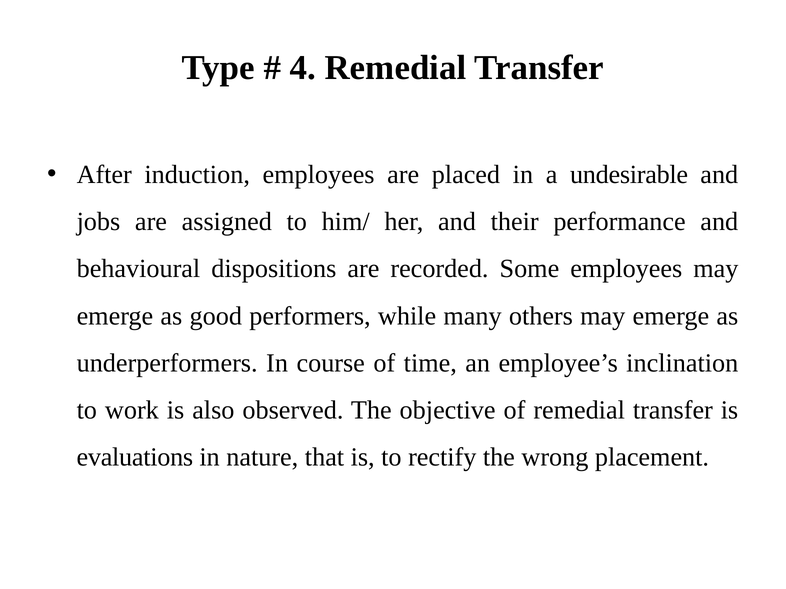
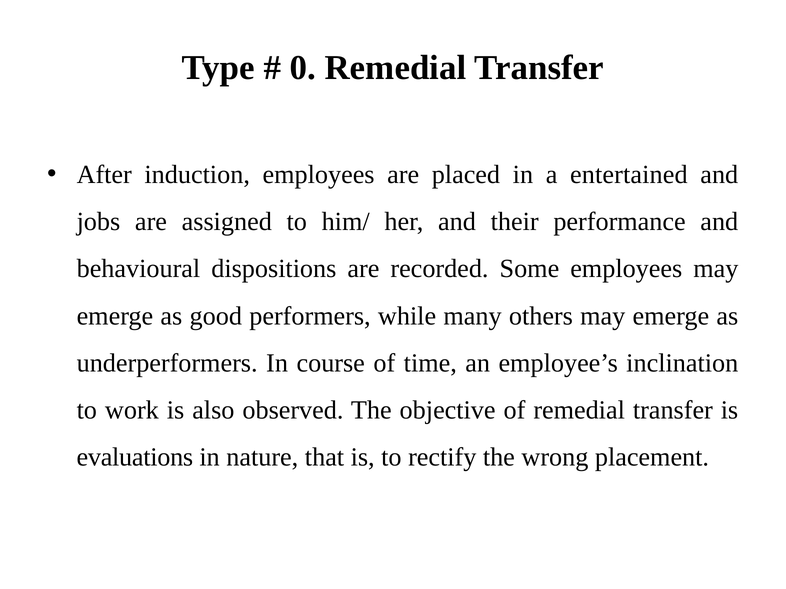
4: 4 -> 0 (303, 68)
undesirable: undesirable -> entertained (629, 175)
